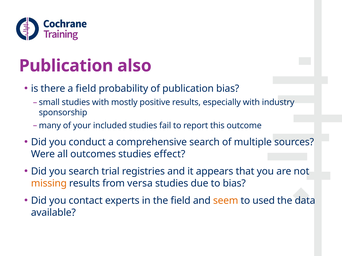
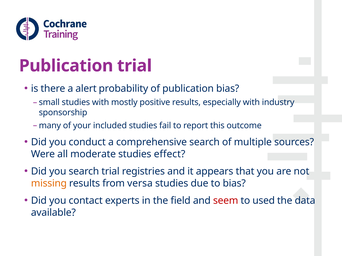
Publication also: also -> trial (134, 66)
a field: field -> alert (86, 89)
outcomes: outcomes -> moderate (93, 154)
seem colour: orange -> red (226, 201)
